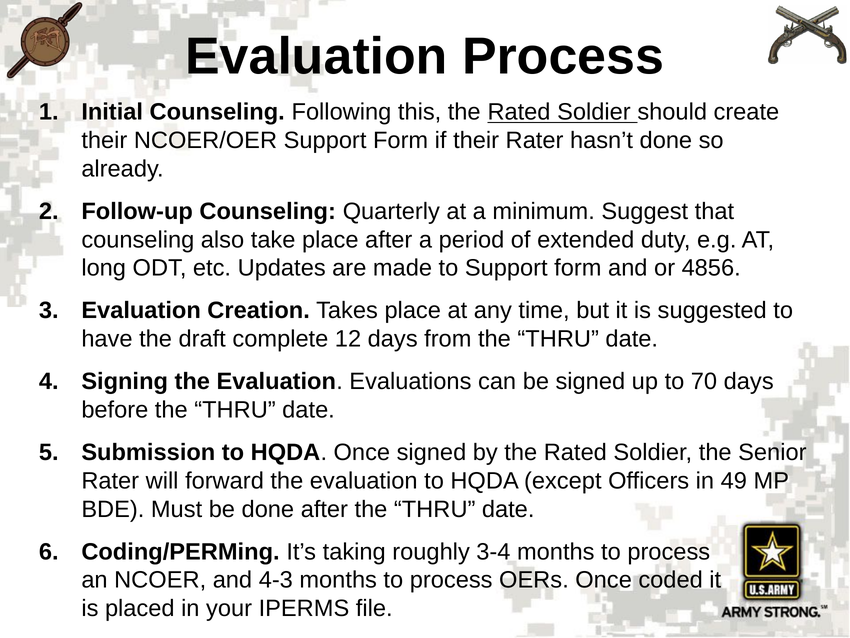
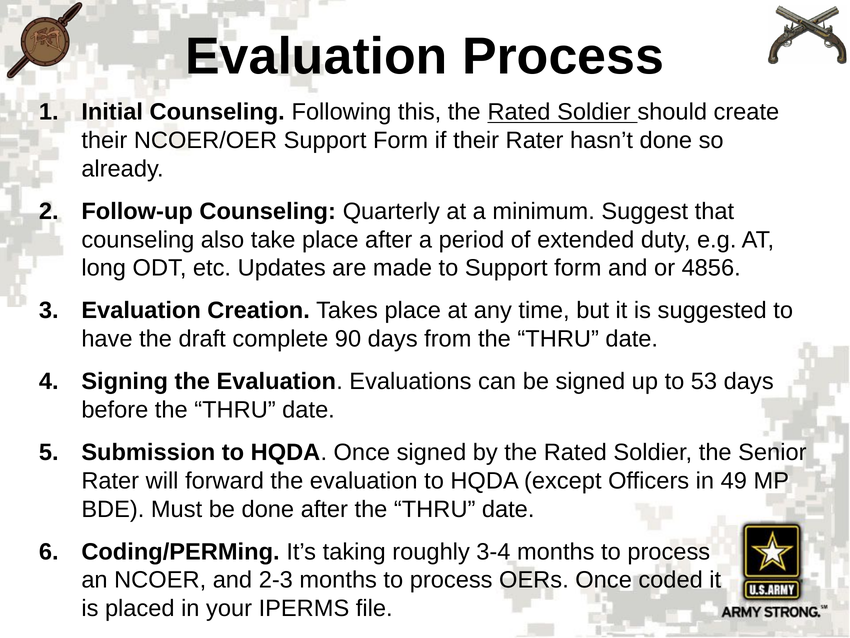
12: 12 -> 90 (348, 339)
70: 70 -> 53 (704, 381)
4-3: 4-3 -> 2-3 (276, 580)
